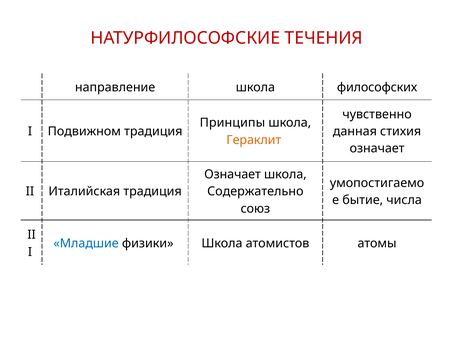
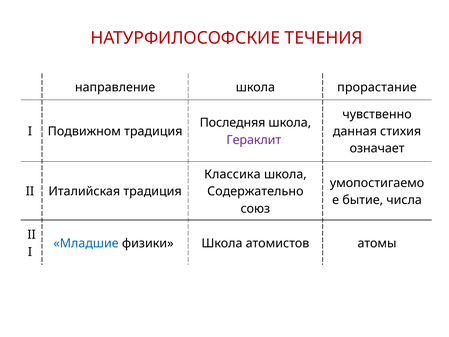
философских: философских -> прорастание (377, 87)
Принципы: Принципы -> Последняя (233, 123)
Гераклит colour: orange -> purple (254, 140)
Означает: Означает -> Классика (232, 174)
